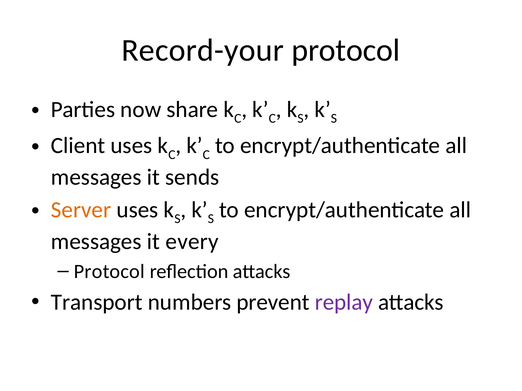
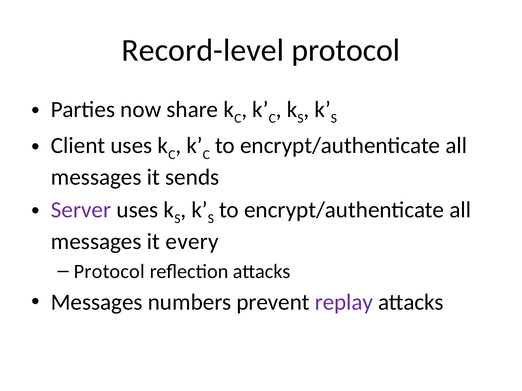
Record-your: Record-your -> Record-level (203, 51)
Server colour: orange -> purple (81, 210)
Transport: Transport -> Messages (97, 303)
